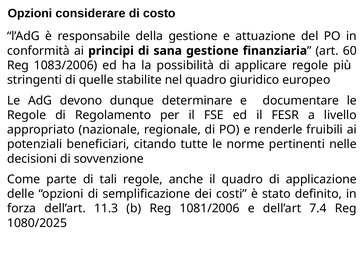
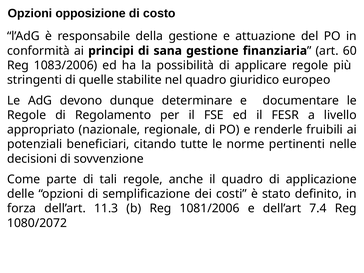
considerare: considerare -> opposizione (91, 13)
1080/2025: 1080/2025 -> 1080/2072 (37, 223)
